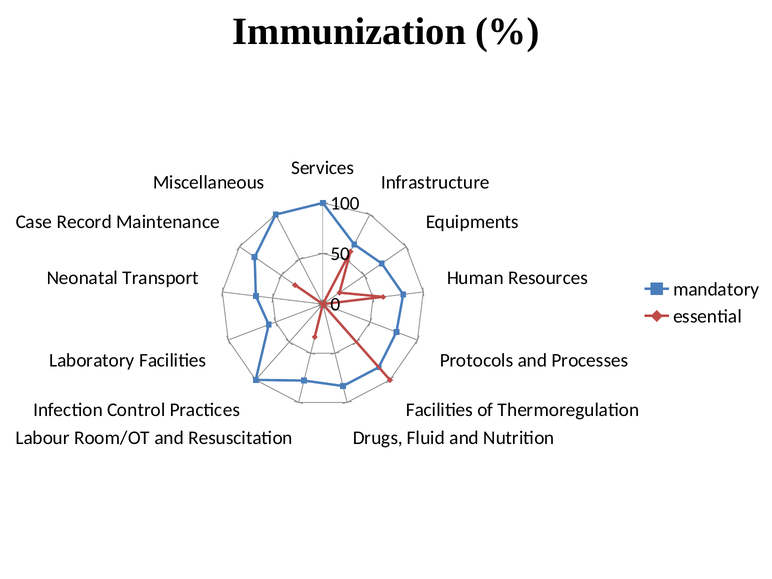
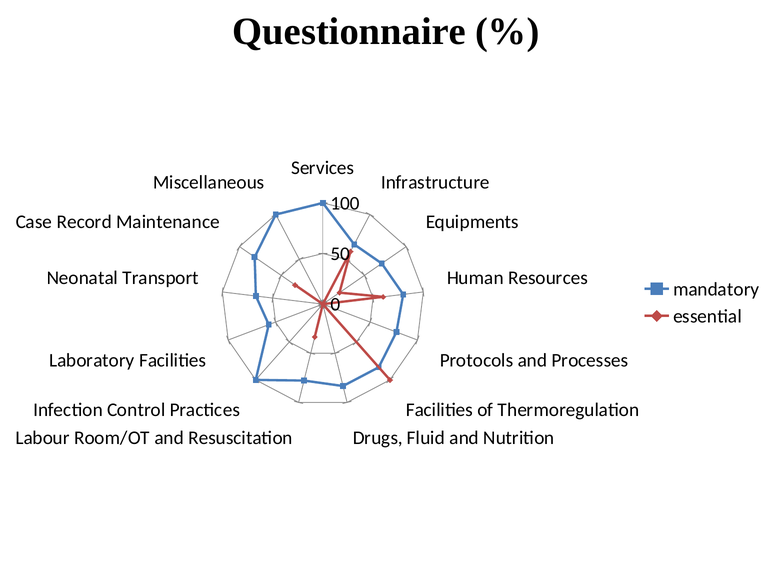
Immunization: Immunization -> Questionnaire (349, 32)
